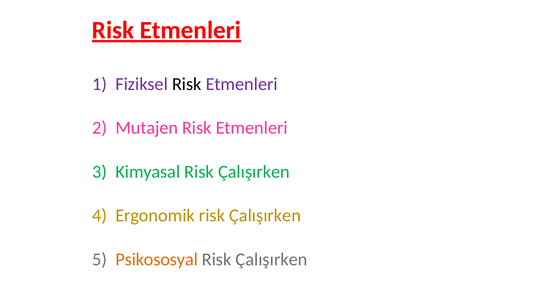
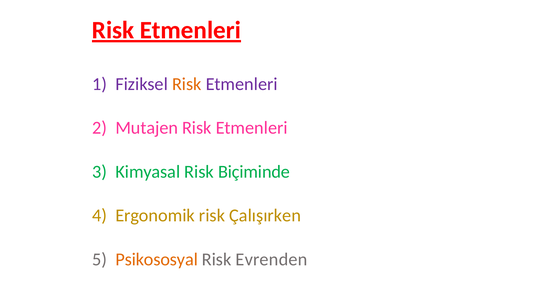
Risk colour: black -> orange (187, 84)
Kimyasal Risk Çalışırken: Çalışırken -> Biçiminde (254, 172)
Çalışırken: Çalışırken -> Evrenden (271, 260)
